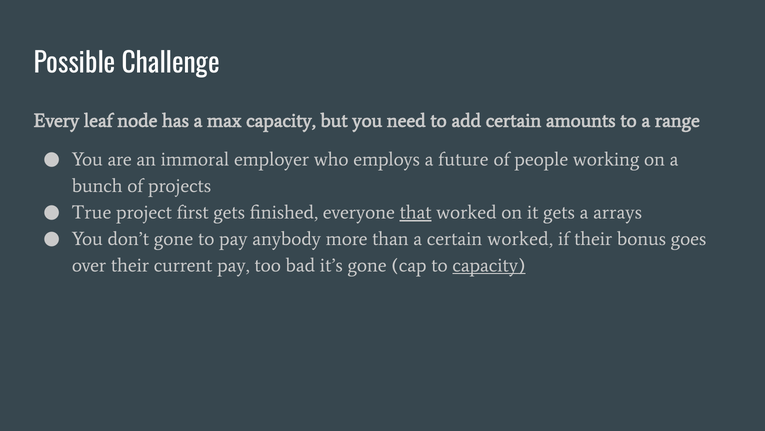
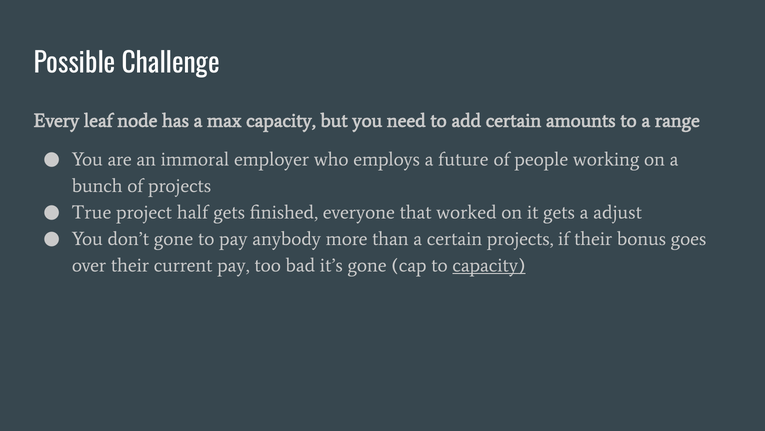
first: first -> half (193, 212)
that underline: present -> none (416, 212)
arrays: arrays -> adjust (618, 212)
certain worked: worked -> projects (520, 239)
